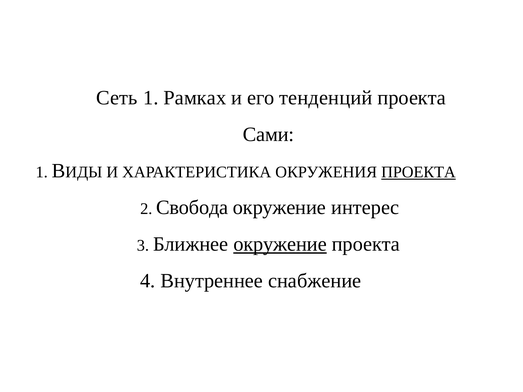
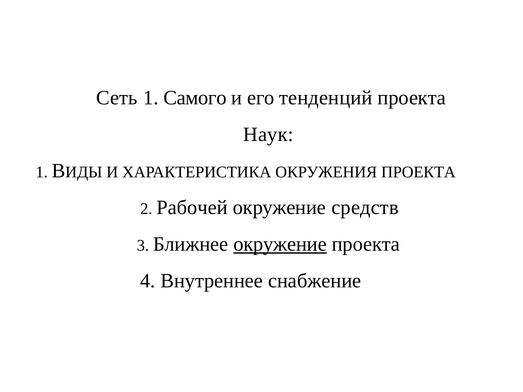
Рамках: Рамках -> Самого (195, 98)
Сами: Сами -> Наук (268, 134)
ПРОЕКТА underline: present -> none (418, 172)
Свобода: Свобода -> Рабочей (192, 208)
интерес: интерес -> средств (365, 208)
